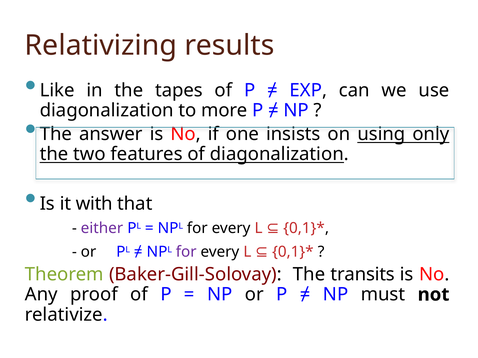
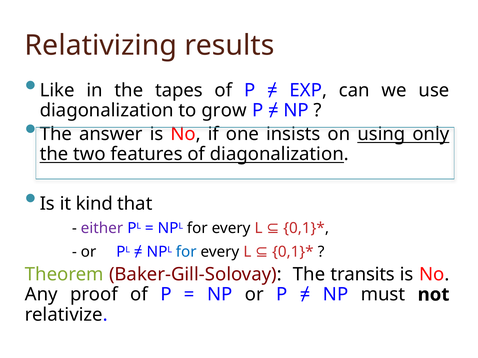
more: more -> grow (224, 111)
with: with -> kind (94, 204)
for colour: purple -> blue (186, 252)
